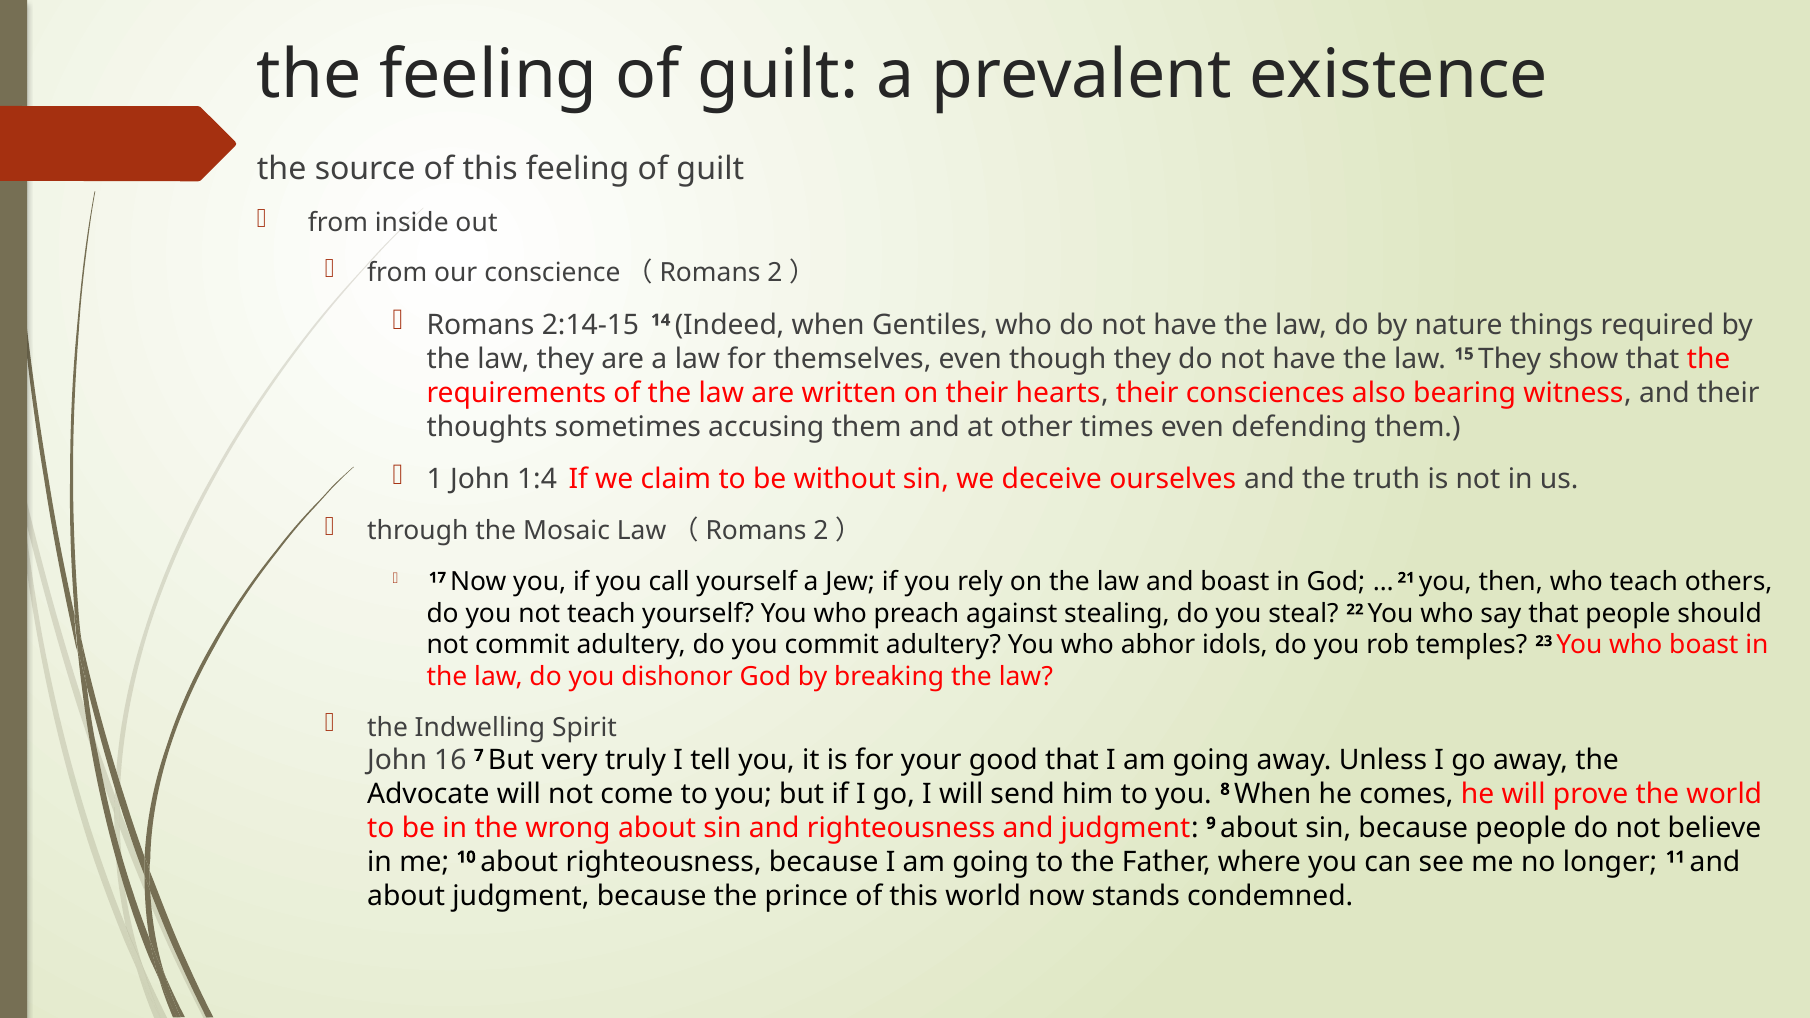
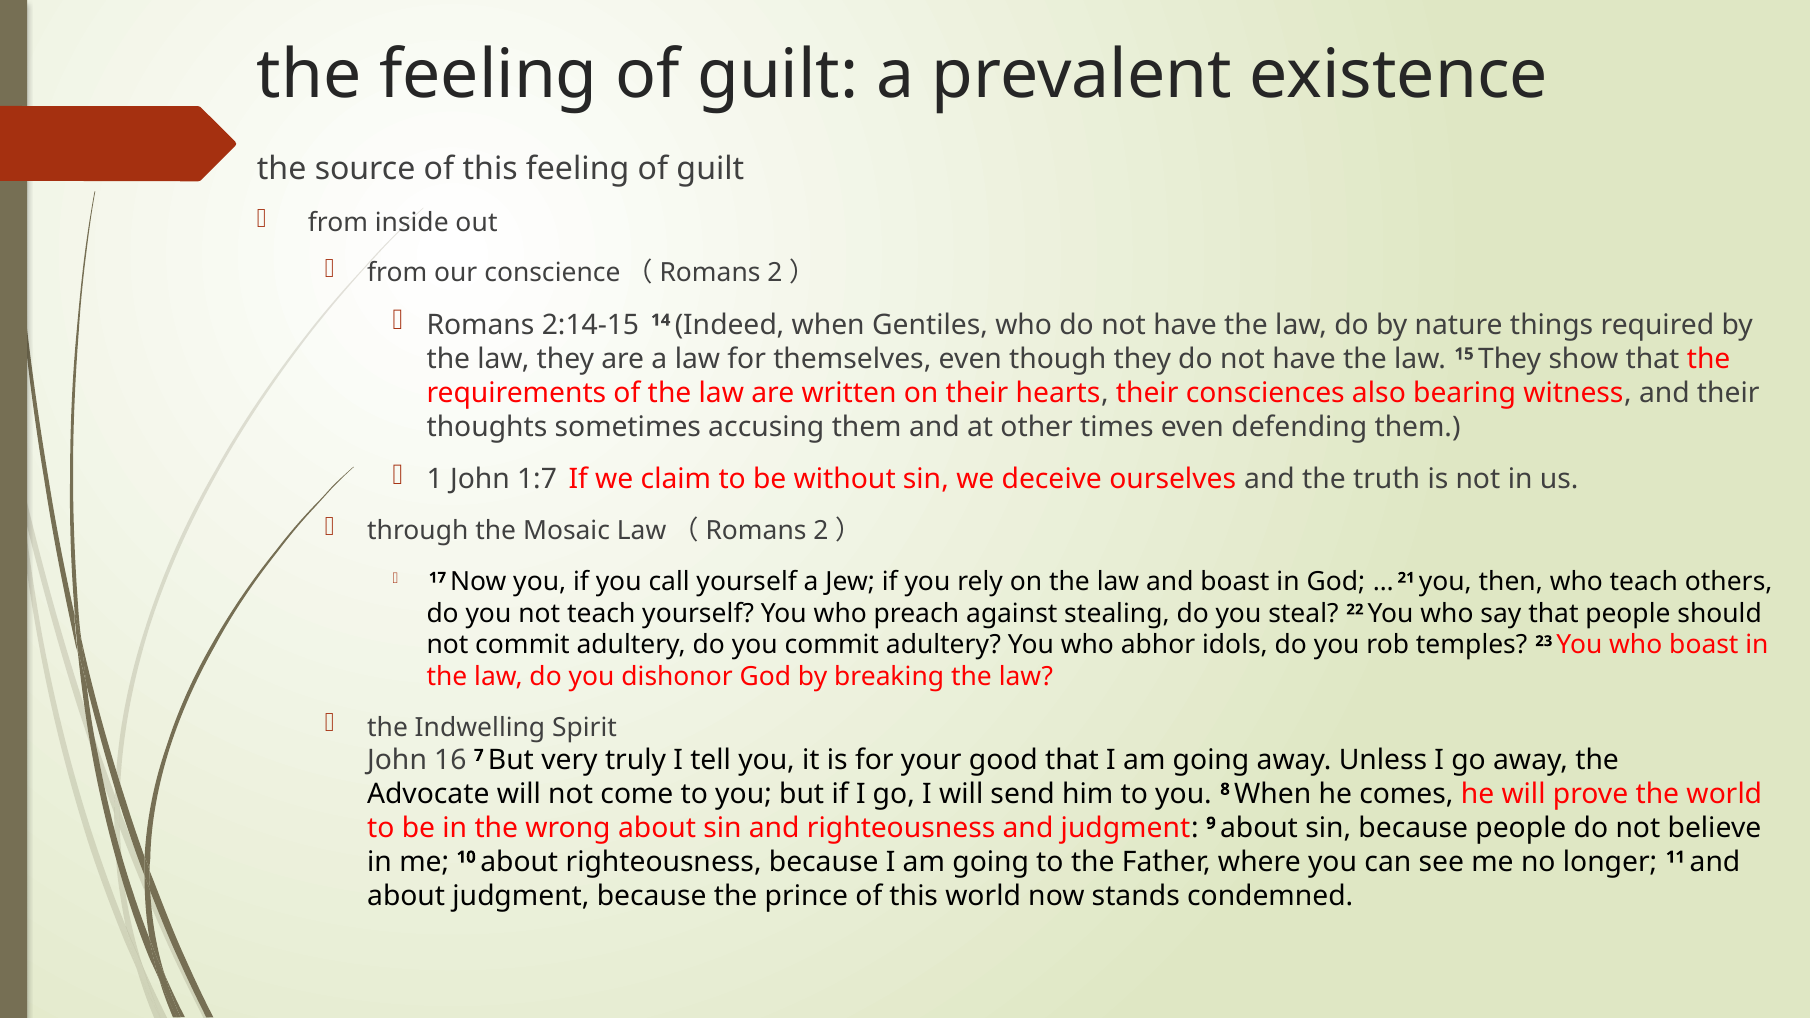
1:4: 1:4 -> 1:7 (537, 480)
